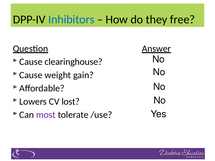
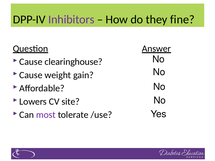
Inhibitors colour: blue -> purple (71, 19)
free: free -> fine (182, 19)
lost: lost -> site (71, 102)
